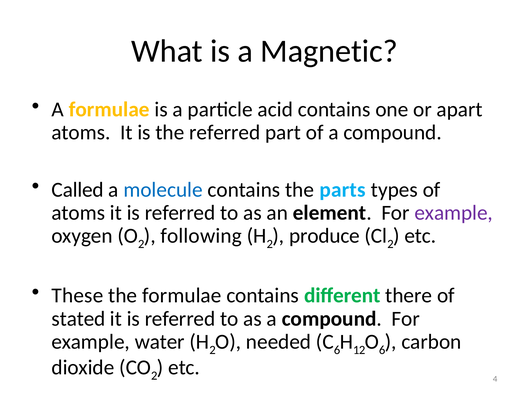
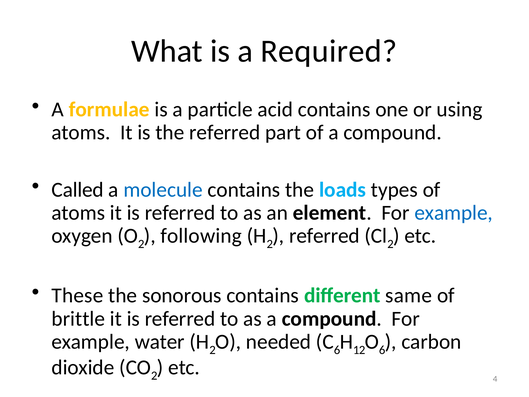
Magnetic: Magnetic -> Required (329, 51)
apart: apart -> using (460, 109)
parts: parts -> loads (343, 190)
example colour: purple -> blue (454, 213)
produce: produce -> referred (324, 236)
the formulae: formulae -> sonorous (182, 295)
there: there -> same (409, 295)
stated: stated -> brittle (78, 318)
